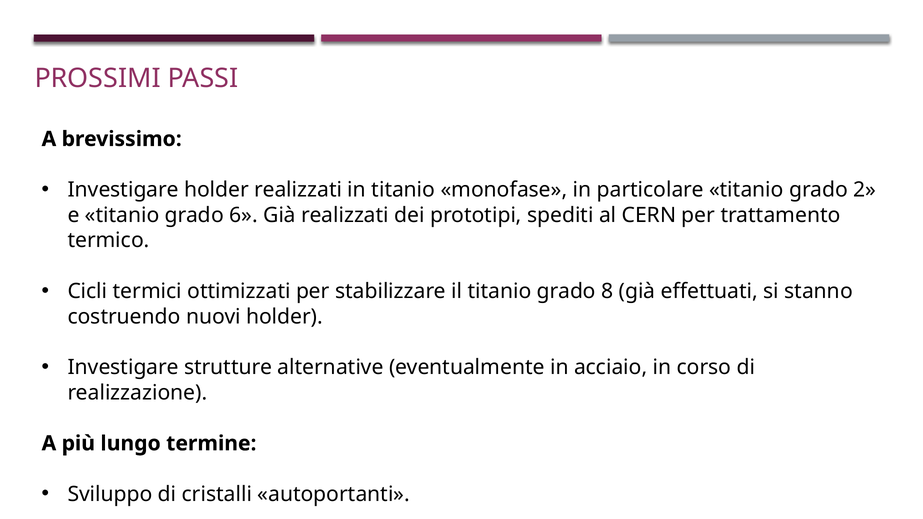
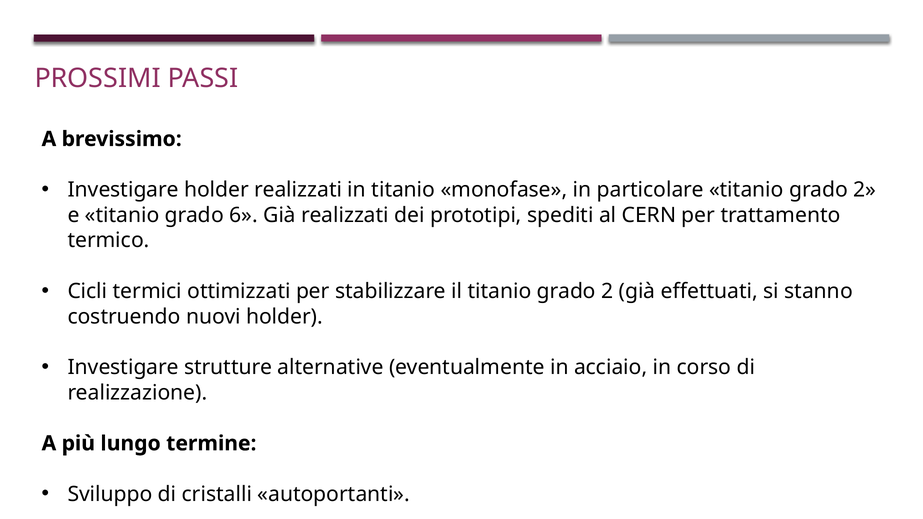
il titanio grado 8: 8 -> 2 (607, 291)
